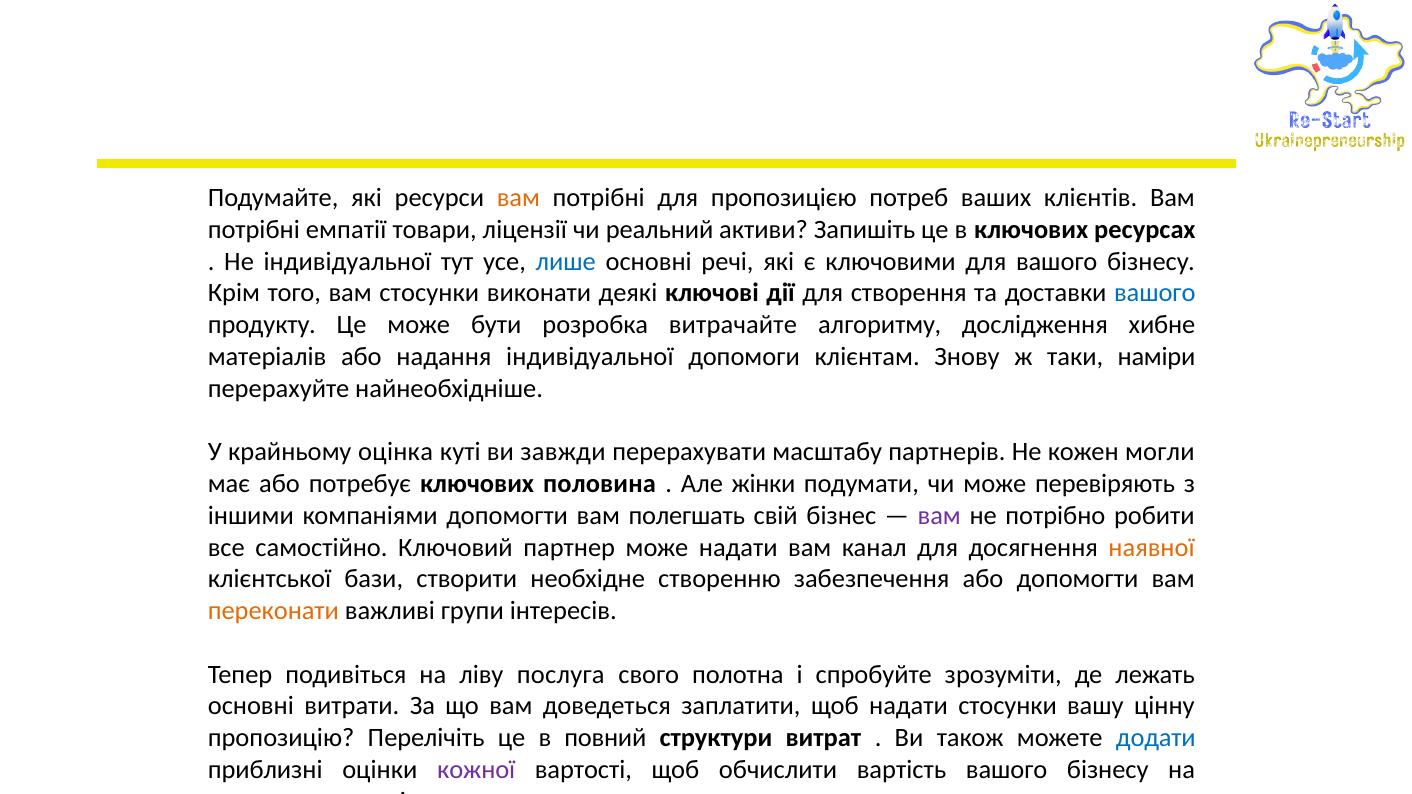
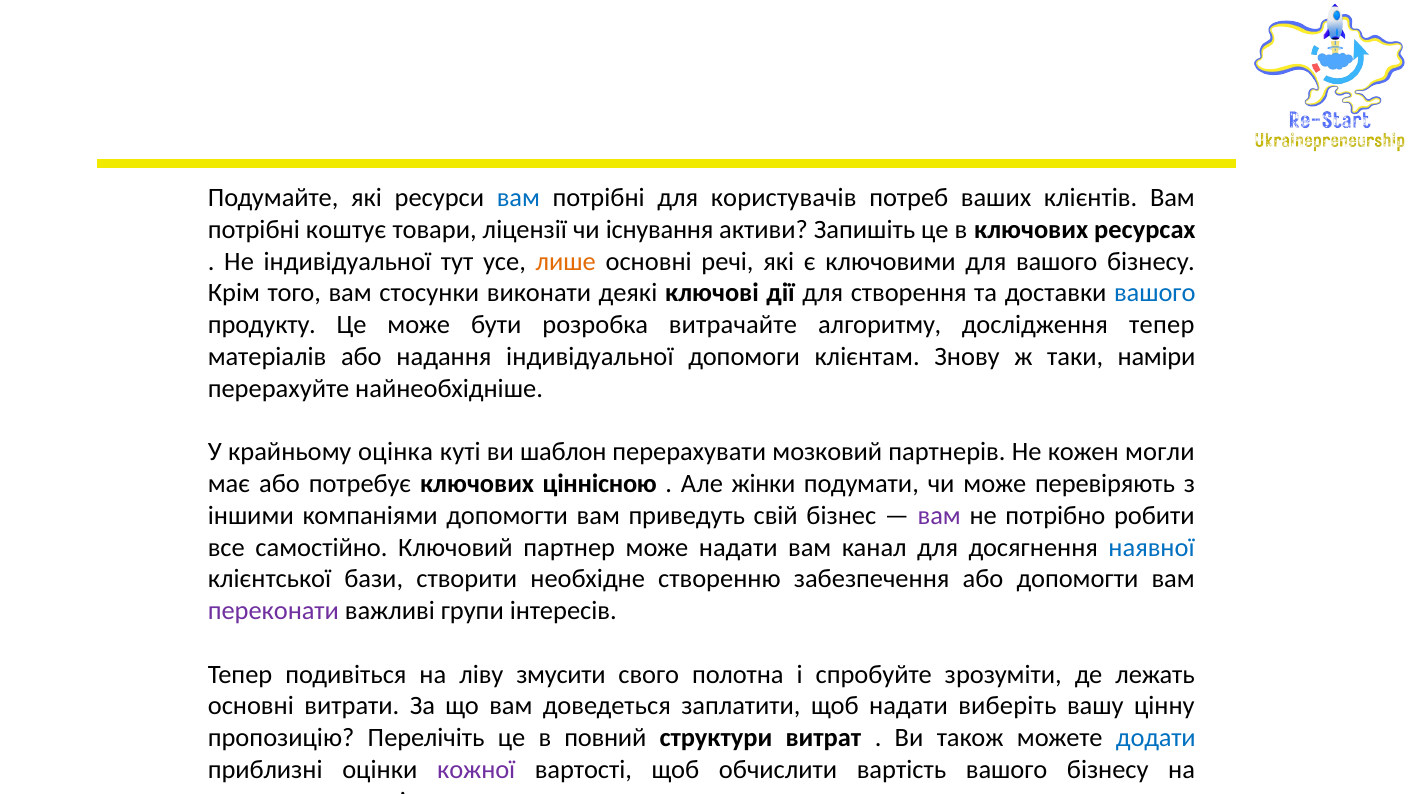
вам colour: orange -> blue (518, 198)
пропозицією: пропозицією -> користувачів (784, 198)
емпатії: емпатії -> коштує (346, 230)
реальний: реальний -> існування (660, 230)
лише colour: blue -> orange (566, 262)
дослідження хибне: хибне -> тепер (1162, 325)
завжди: завжди -> шаблон (563, 452)
масштабу: масштабу -> мозковий (827, 452)
половина: половина -> ціннісною (600, 484)
полегшать: полегшать -> приведуть (687, 516)
наявної colour: orange -> blue (1152, 547)
переконати colour: orange -> purple (273, 611)
послуга: послуга -> змусити (561, 675)
надати стосунки: стосунки -> виберіть (1007, 706)
